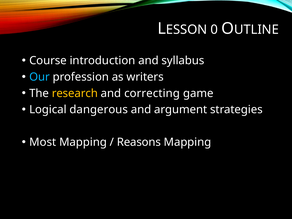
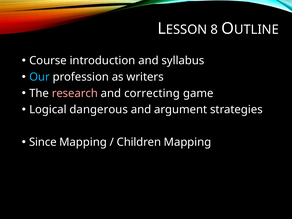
0: 0 -> 8 (214, 30)
research colour: yellow -> pink (75, 93)
Most: Most -> Since (43, 142)
Reasons: Reasons -> Children (139, 142)
